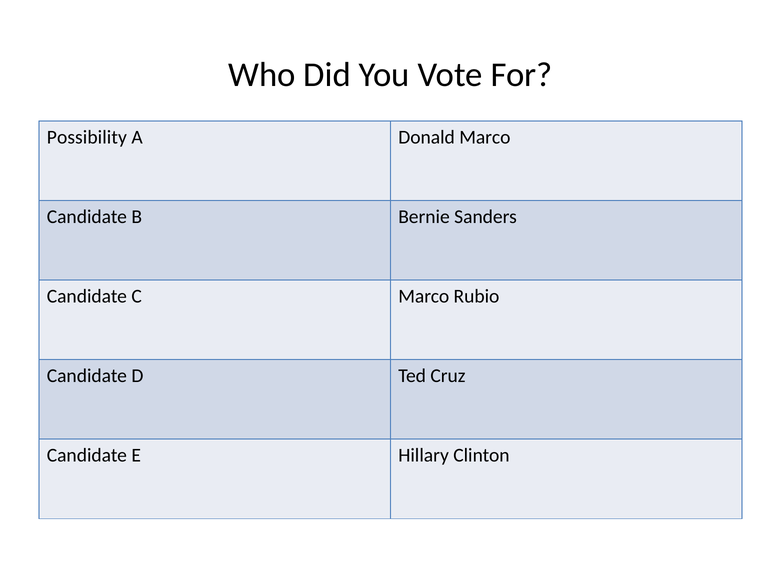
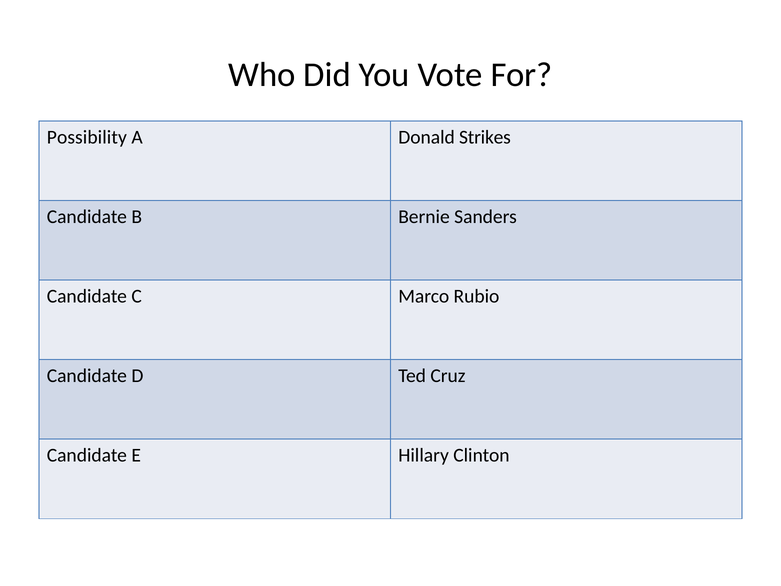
Donald Marco: Marco -> Strikes (485, 137)
